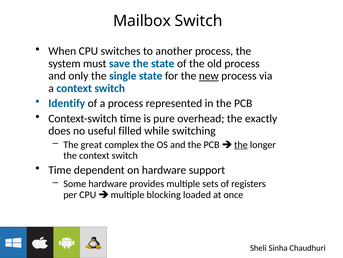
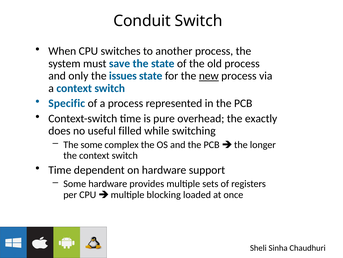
Mailbox: Mailbox -> Conduit (142, 21)
single: single -> issues (123, 76)
Identify: Identify -> Specific (67, 103)
The great: great -> some (92, 144)
the underline: present -> none (241, 144)
